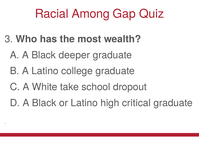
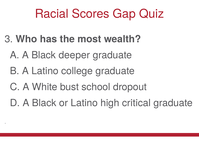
Among: Among -> Scores (91, 14)
take: take -> bust (69, 87)
